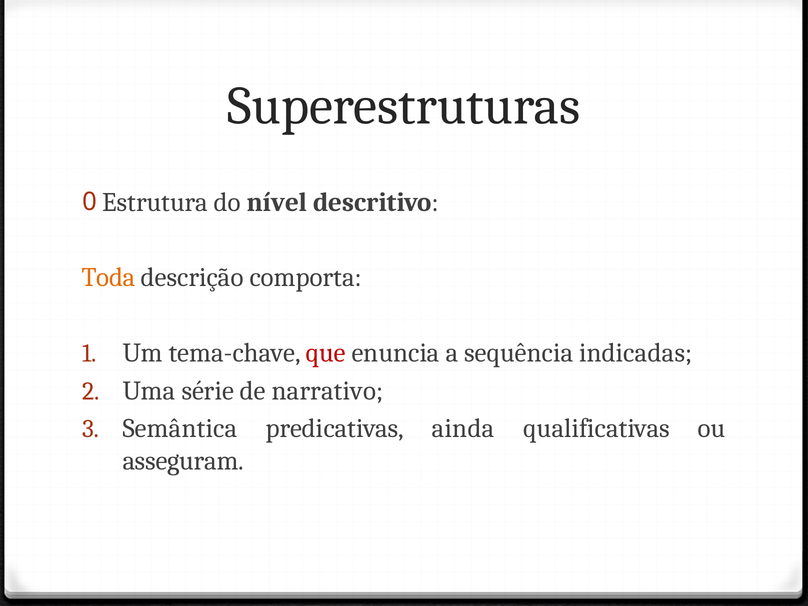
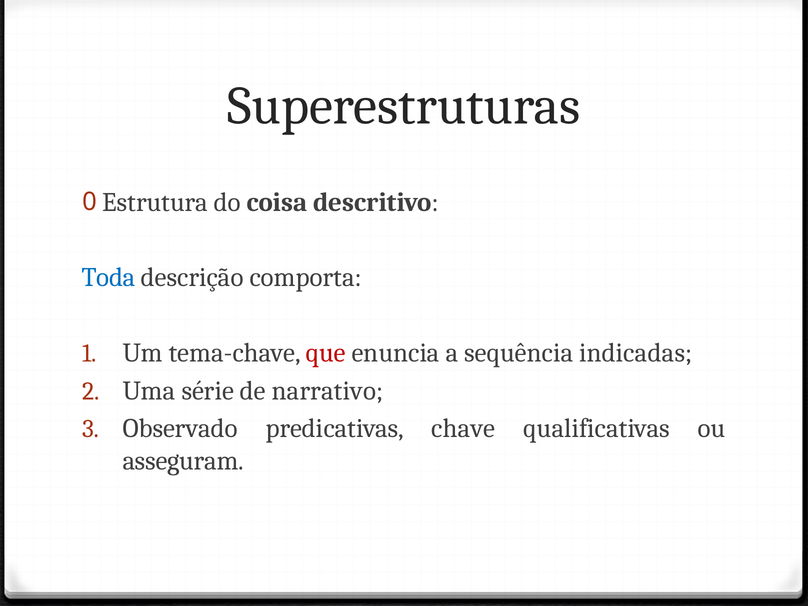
nível: nível -> coisa (277, 202)
Toda colour: orange -> blue (109, 278)
Semântica: Semântica -> Observado (180, 428)
ainda: ainda -> chave (463, 428)
